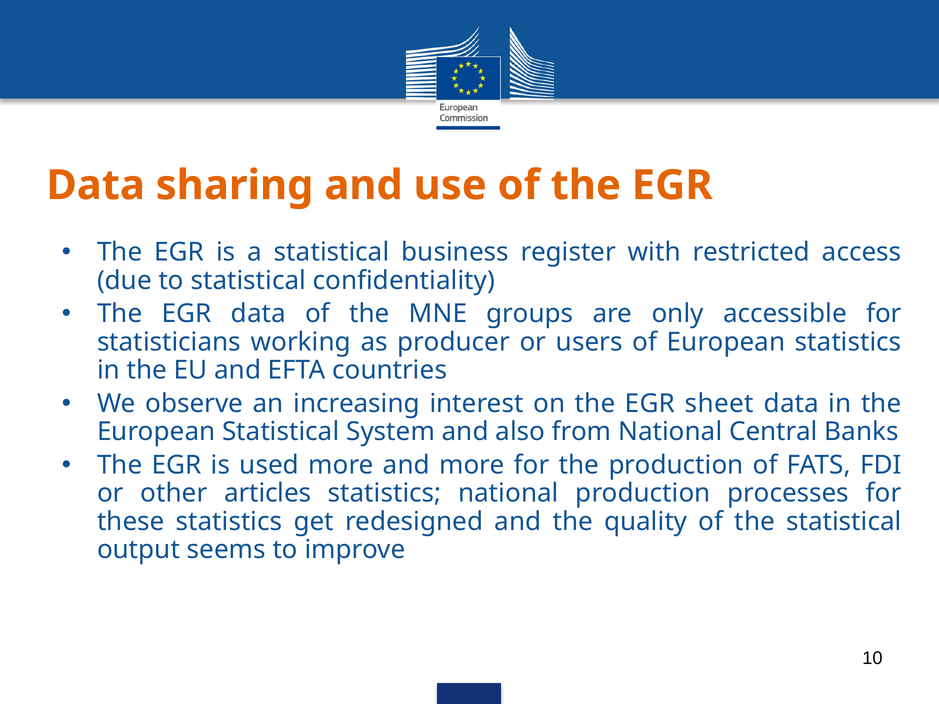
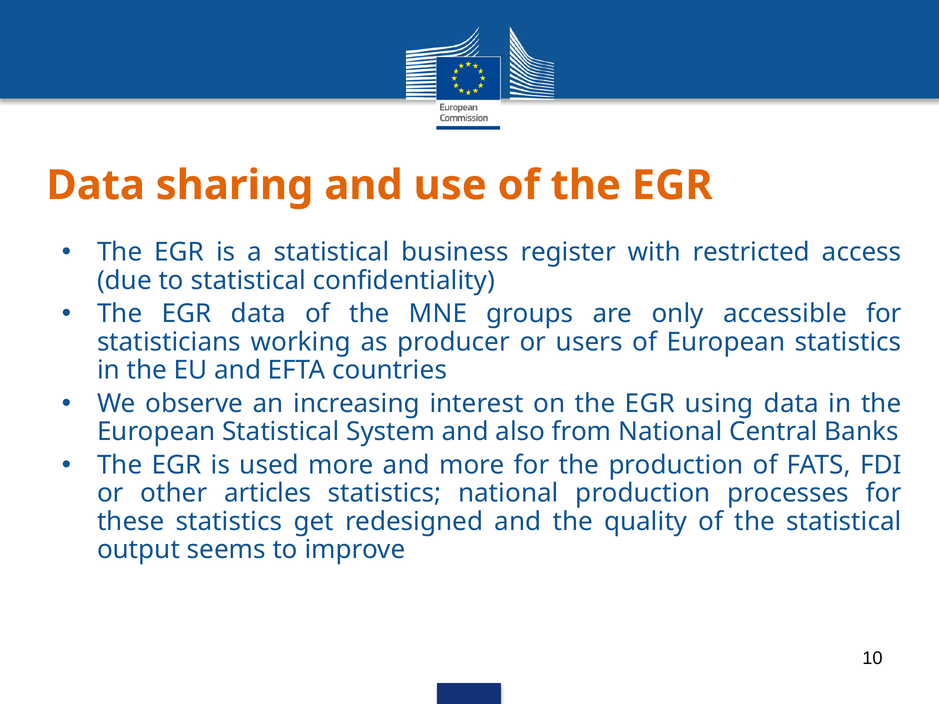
sheet: sheet -> using (719, 404)
